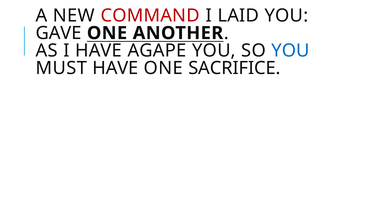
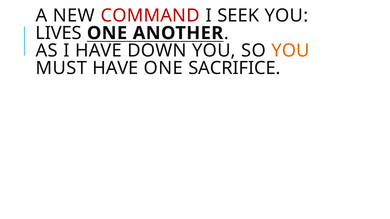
LAID: LAID -> SEEK (238, 16)
GAVE: GAVE -> LIVES (59, 33)
AGAPE: AGAPE -> DOWN (157, 51)
YOU colour: blue -> orange (290, 51)
